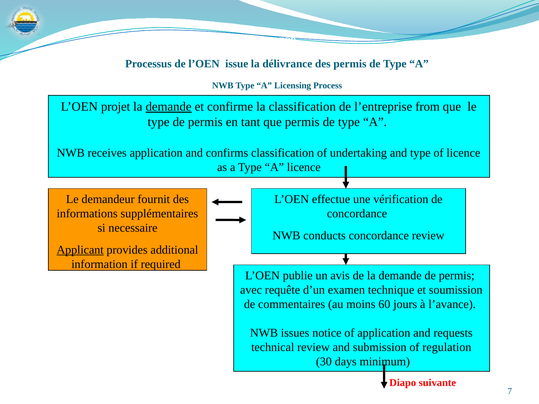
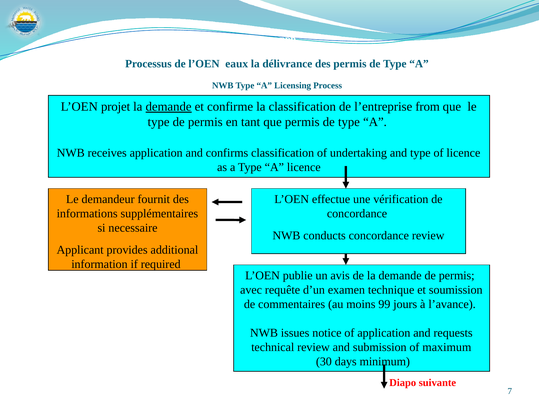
issue: issue -> eaux (237, 64)
Applicant underline: present -> none (80, 250)
60: 60 -> 99 (384, 304)
regulation: regulation -> maximum (447, 348)
